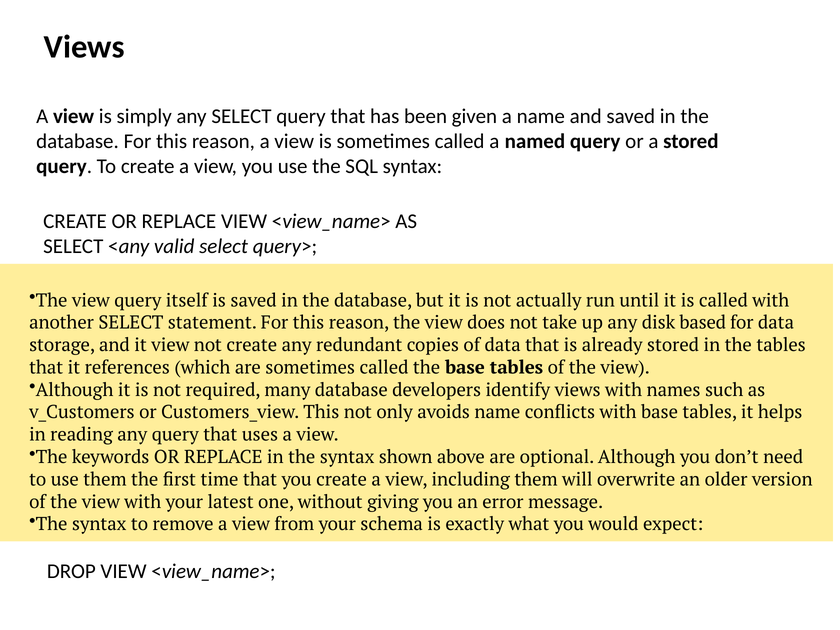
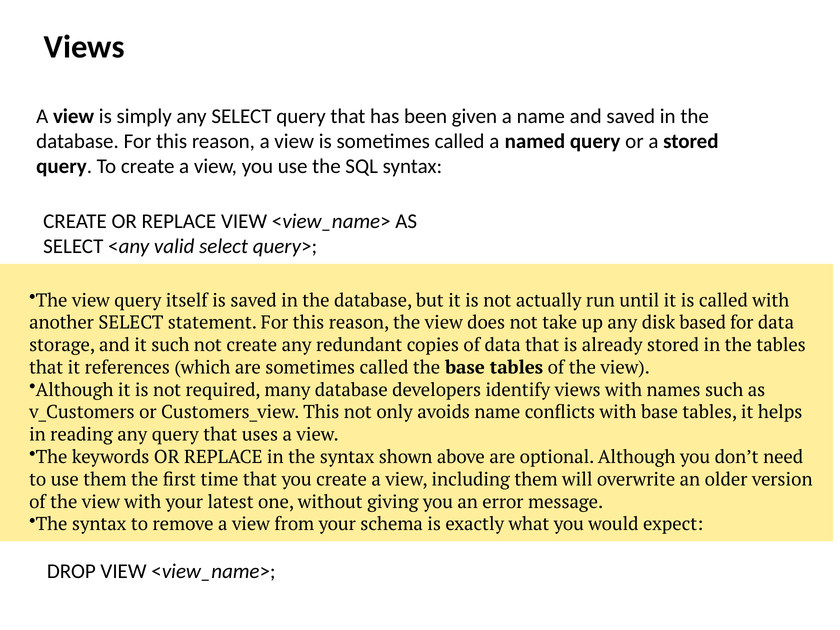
it view: view -> such (170, 345)
